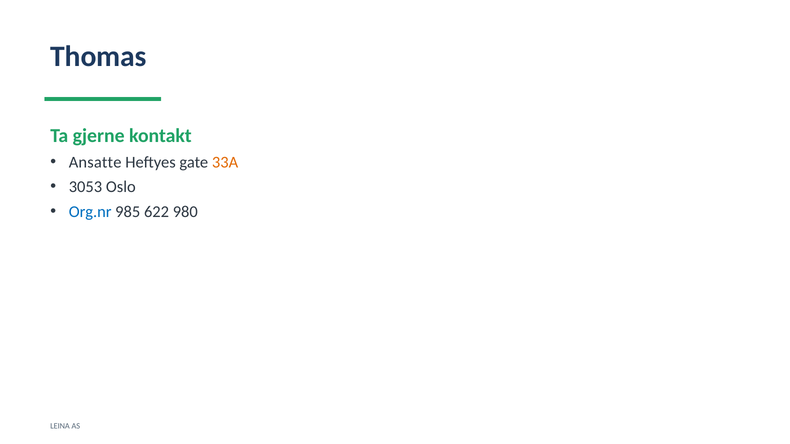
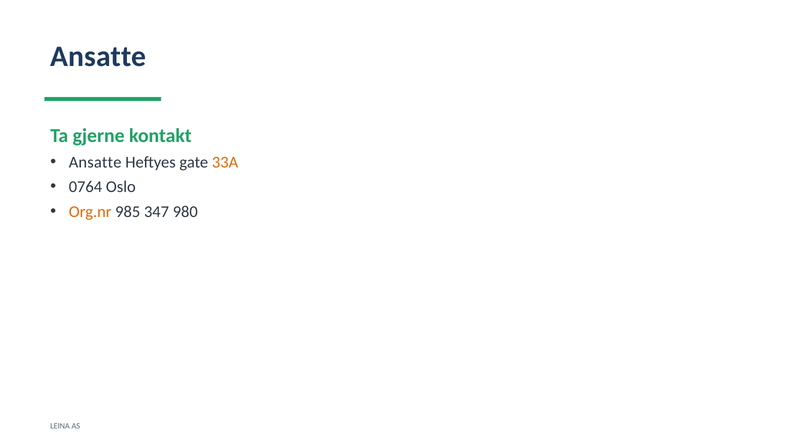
Thomas: Thomas -> Ansatte (98, 56)
3053: 3053 -> 0764 (85, 187)
Org.nr colour: blue -> orange (90, 212)
622: 622 -> 347 (157, 212)
